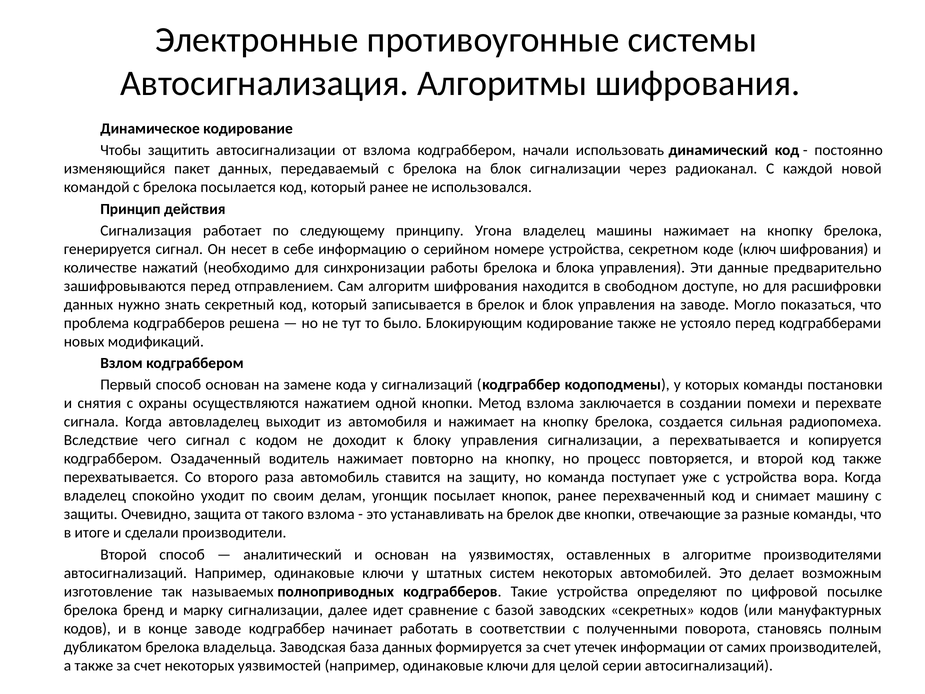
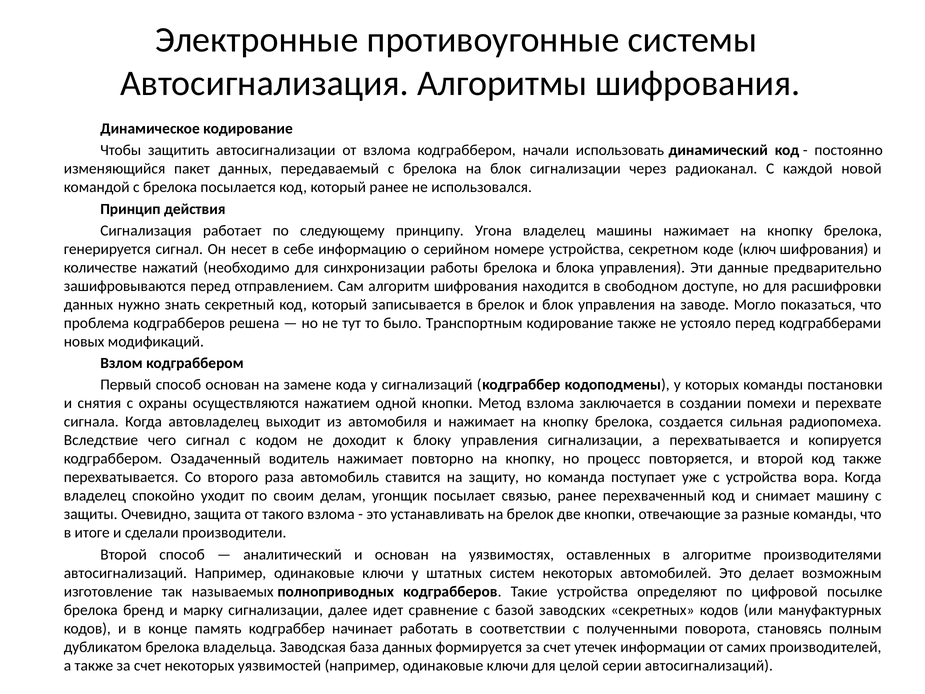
Блокирующим: Блокирующим -> Транспортным (474, 323)
кнопок: кнопок -> связью (526, 496)
конце заводе: заводе -> память (218, 628)
